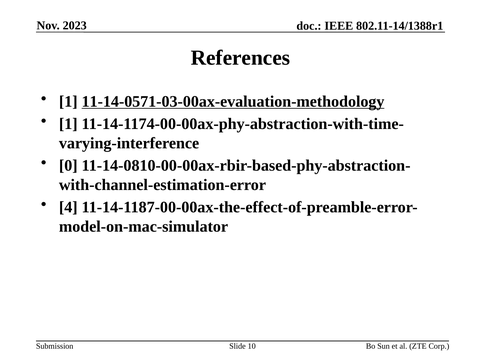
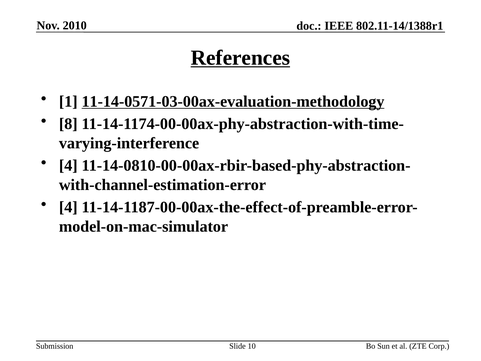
2023: 2023 -> 2010 (75, 26)
References underline: none -> present (240, 58)
1: 1 -> 8 (68, 124)
0: 0 -> 4 (68, 165)
